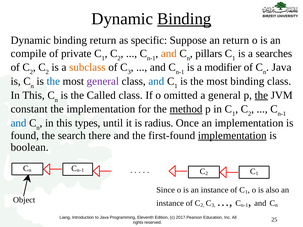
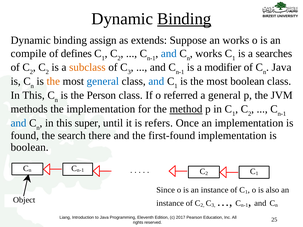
binding return: return -> assign (103, 40)
specific: specific -> extends (149, 40)
an return: return -> works (236, 40)
private: private -> defines (76, 53)
and colour: orange -> blue (169, 53)
pillars: pillars -> works (209, 53)
the colour: blue -> orange (53, 81)
general colour: purple -> blue (103, 81)
most binding: binding -> boolean (247, 81)
Called: Called -> Person (101, 95)
omitted: omitted -> referred (181, 95)
the underline: present -> none (261, 95)
constant: constant -> methods (29, 109)
types: types -> super (88, 123)
radius: radius -> refers (159, 123)
implementation underline: present -> none (232, 136)
